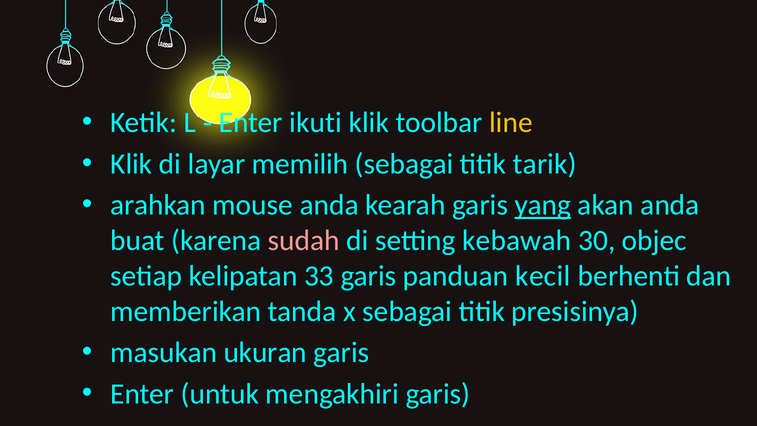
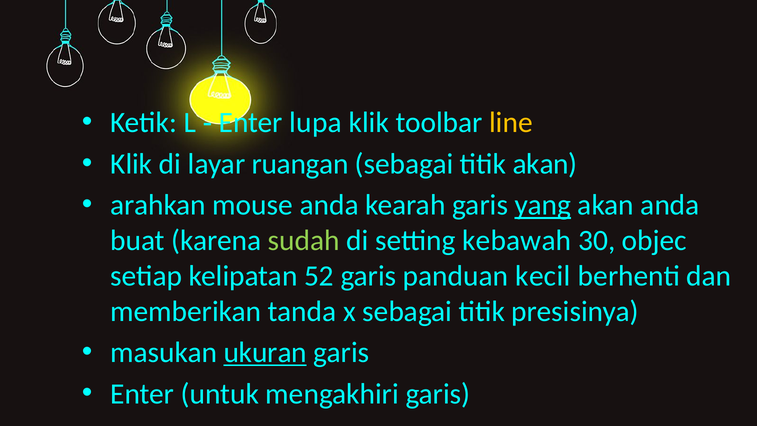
ikuti: ikuti -> lupa (316, 123)
memilih: memilih -> ruangan (300, 164)
titik tarik: tarik -> akan (545, 164)
sudah colour: pink -> light green (304, 240)
33: 33 -> 52 (319, 276)
ukuran underline: none -> present (265, 352)
